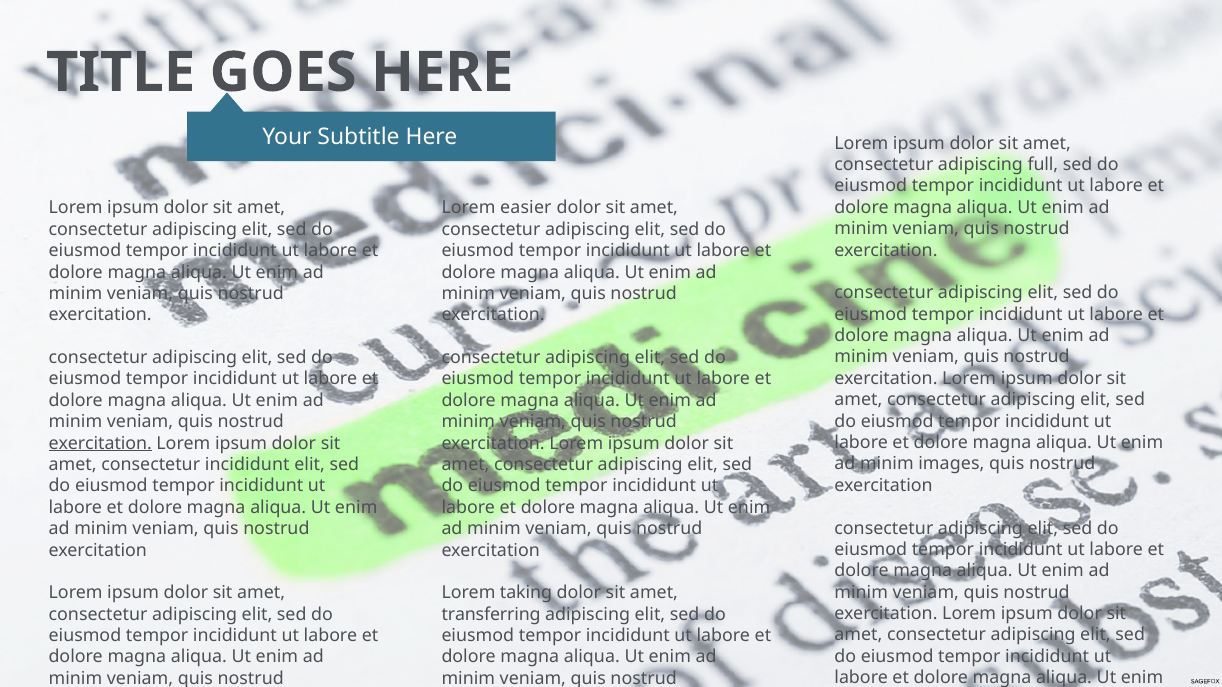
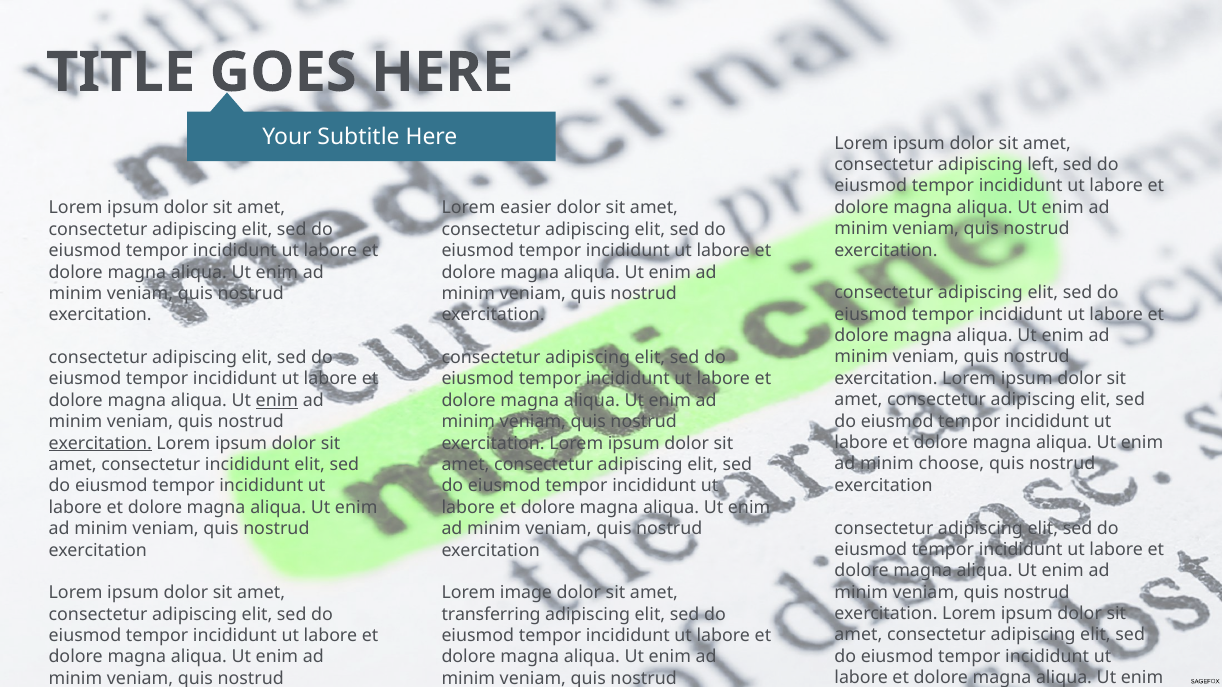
full: full -> left (1043, 165)
enim underline: none -> present (277, 401)
images: images -> choose (951, 464)
taking: taking -> image (526, 593)
